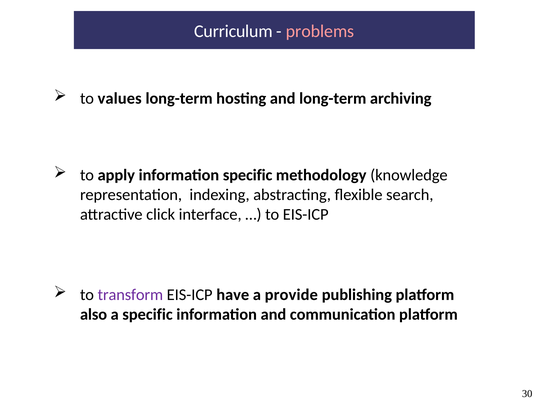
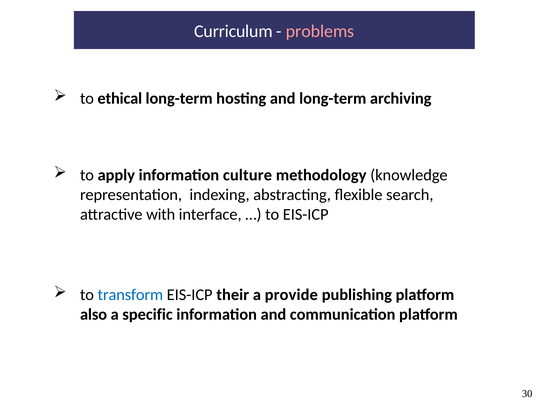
values: values -> ethical (120, 99)
information specific: specific -> culture (247, 175)
click: click -> with (161, 214)
transform colour: purple -> blue (130, 295)
have: have -> their (233, 295)
